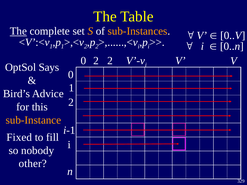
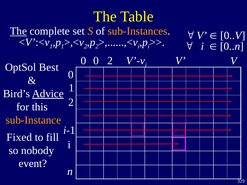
0 2: 2 -> 0 (96, 61)
Says: Says -> Best (49, 67)
Advice underline: none -> present (48, 94)
other: other -> event (33, 164)
